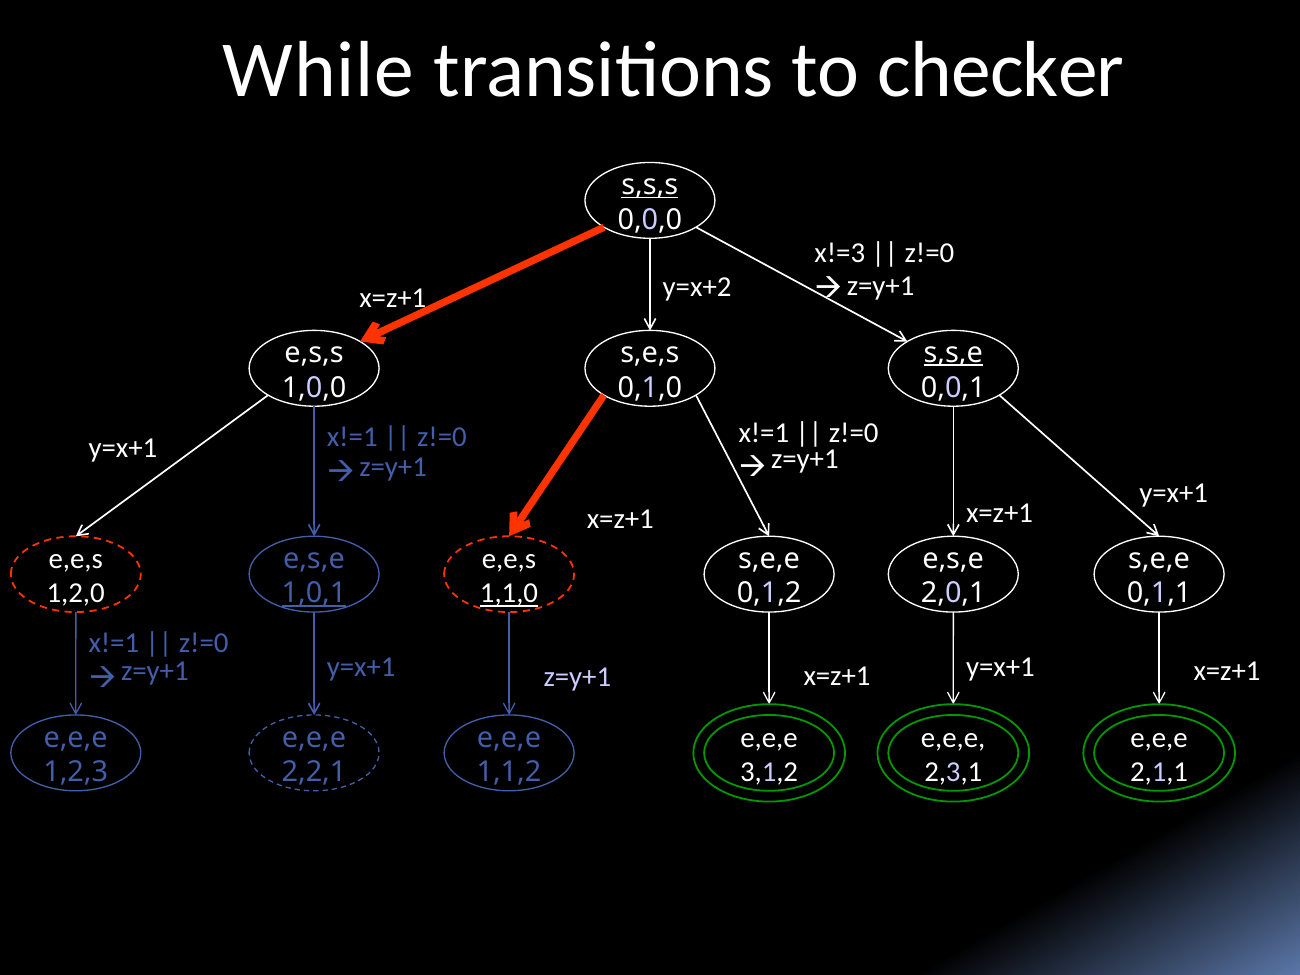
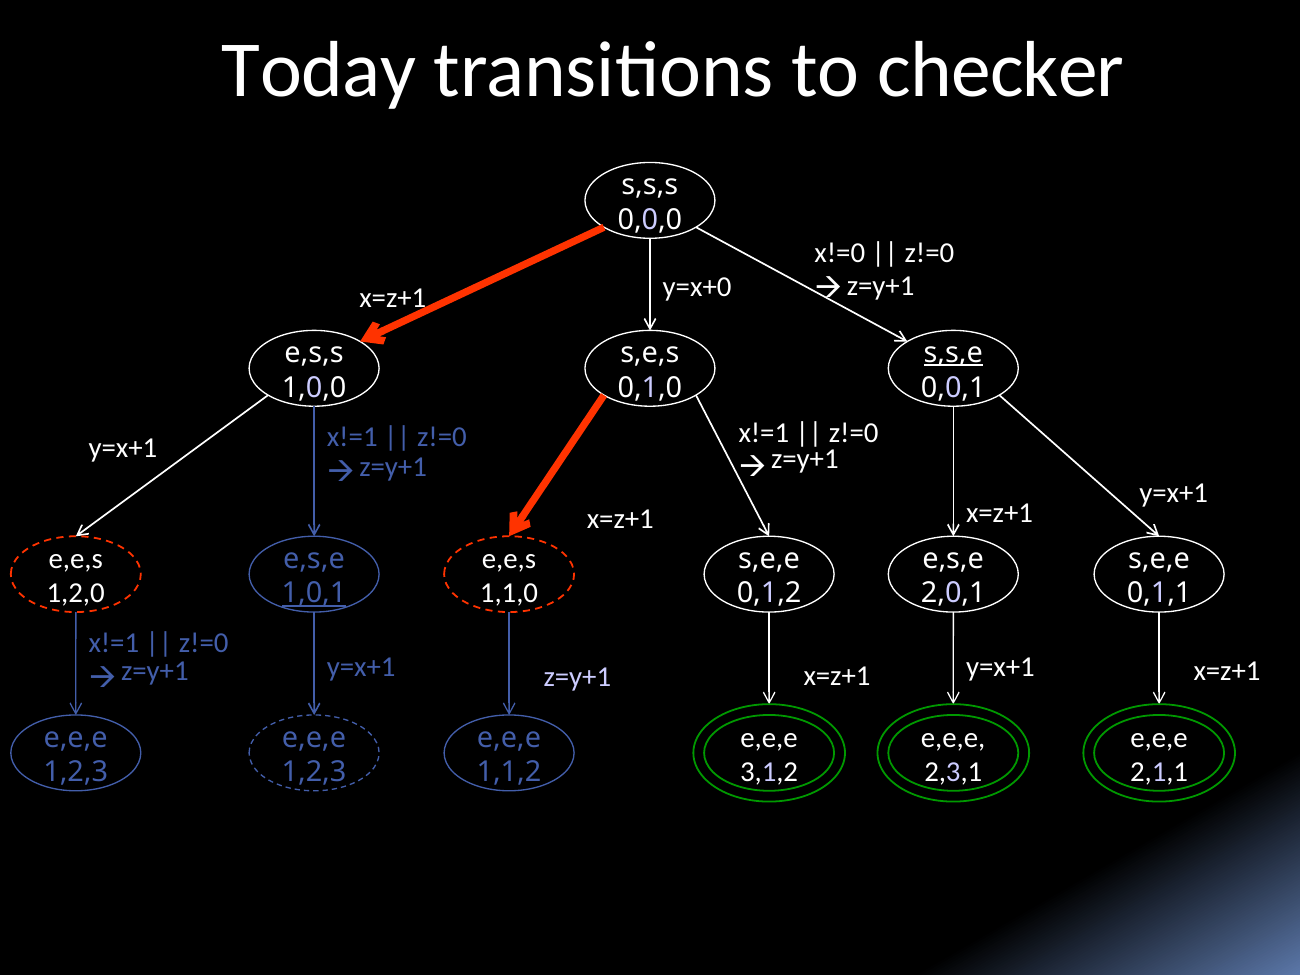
While: While -> Today (319, 71)
s,s,s underline: present -> none (650, 185)
x!=3: x!=3 -> x!=0 (840, 253)
y=x+2: y=x+2 -> y=x+0 (697, 287)
1,1,0 underline: present -> none (509, 593)
2,2,1: 2,2,1 -> 1,2,3 (314, 772)
